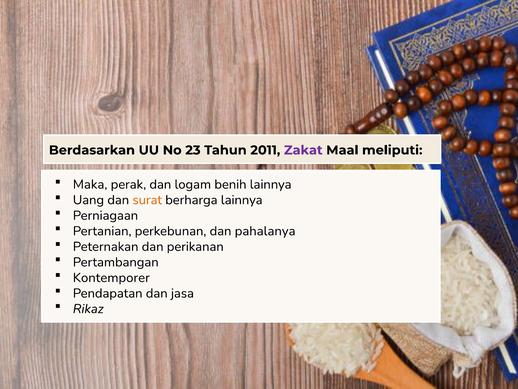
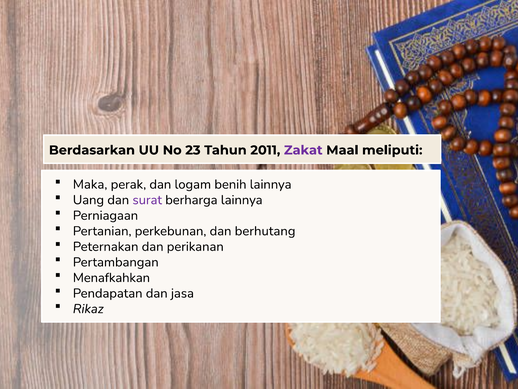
surat colour: orange -> purple (147, 200)
pahalanya: pahalanya -> berhutang (265, 231)
Kontemporer: Kontemporer -> Menafkahkan (111, 277)
